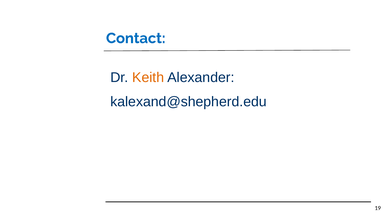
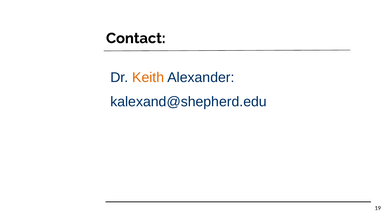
Contact colour: blue -> black (136, 38)
